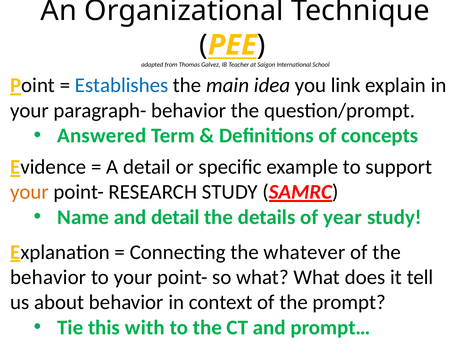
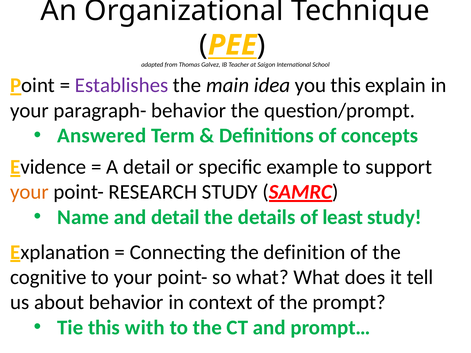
Establishes colour: blue -> purple (122, 85)
you link: link -> this (346, 85)
year: year -> least (343, 217)
whatever: whatever -> definition (305, 252)
behavior: behavior -> cognitive (48, 277)
